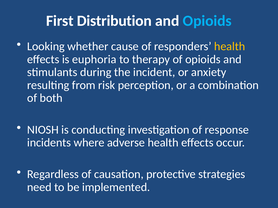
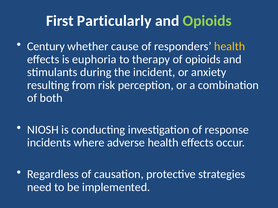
Distribution: Distribution -> Particularly (114, 21)
Opioids colour: light blue -> light green (207, 21)
Looking: Looking -> Century (46, 46)
